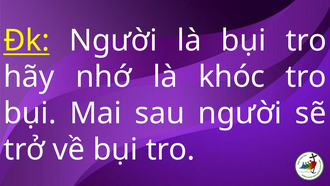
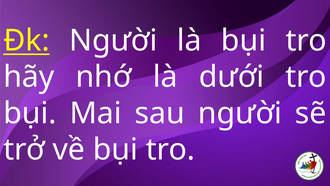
khóc: khóc -> dưới (232, 77)
